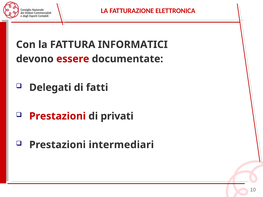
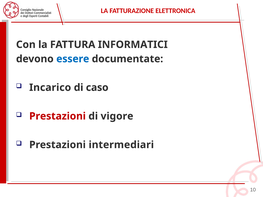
essere colour: red -> blue (73, 59)
Delegati: Delegati -> Incarico (50, 88)
fatti: fatti -> caso (97, 88)
privati: privati -> vigore (117, 116)
